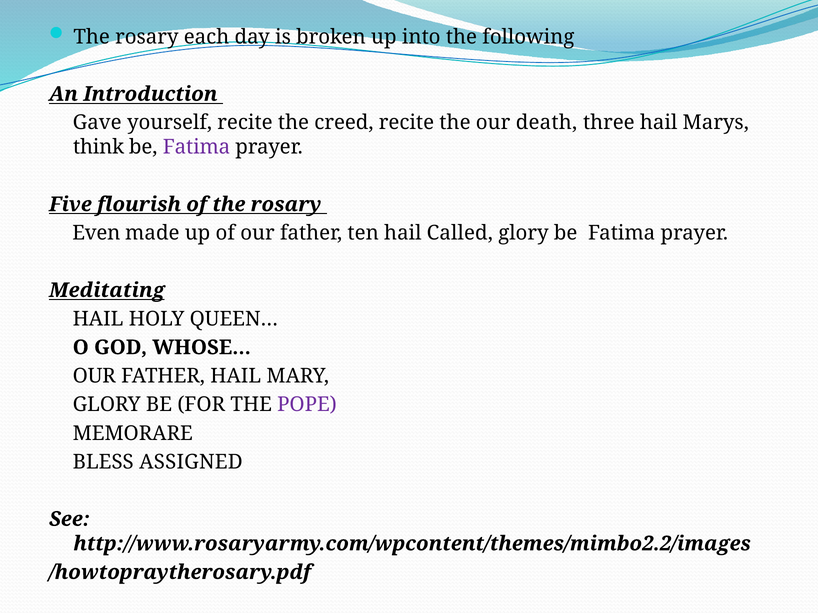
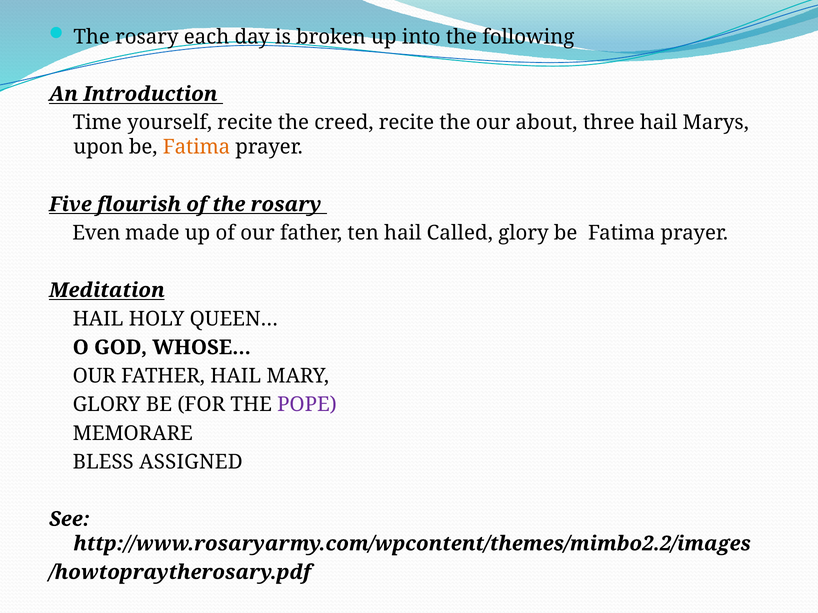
Gave: Gave -> Time (97, 123)
death: death -> about (546, 123)
think: think -> upon (99, 147)
Fatima colour: purple -> orange (197, 147)
Meditating: Meditating -> Meditation (107, 290)
